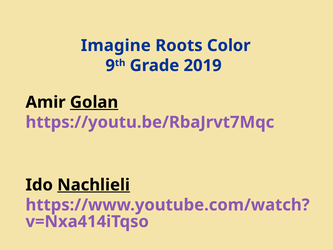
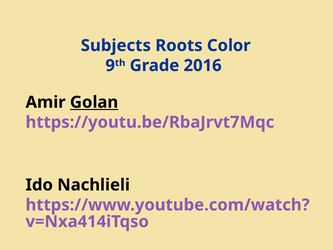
Imagine: Imagine -> Subjects (116, 45)
2019: 2019 -> 2016 (203, 65)
Nachlieli underline: present -> none (94, 185)
